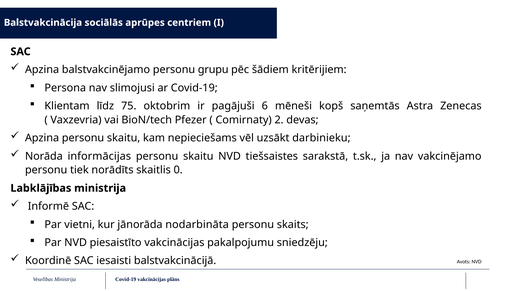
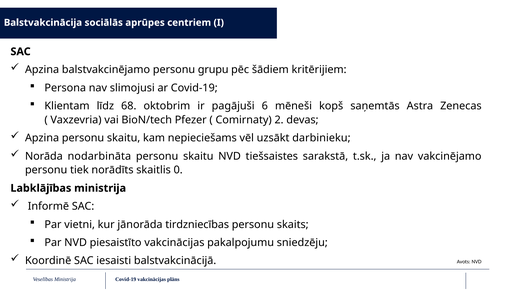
75: 75 -> 68 (129, 106)
informācijas: informācijas -> nodarbināta (99, 156)
nodarbināta: nodarbināta -> tirdzniecības (197, 225)
